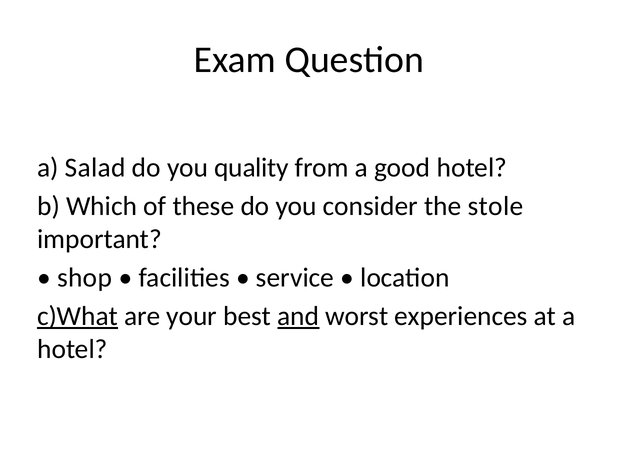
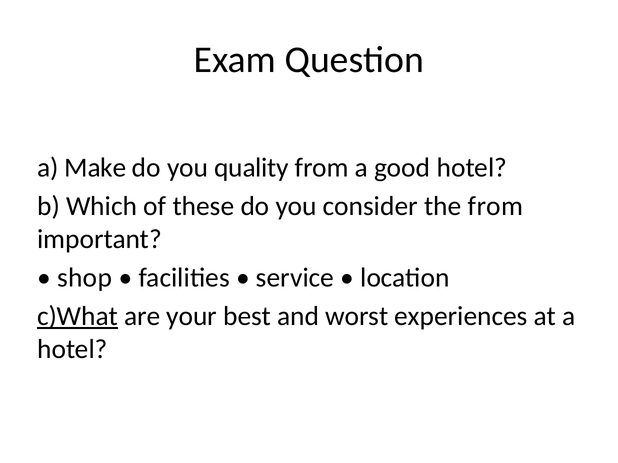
Salad: Salad -> Make (95, 168)
the stole: stole -> from (496, 207)
and underline: present -> none (298, 316)
